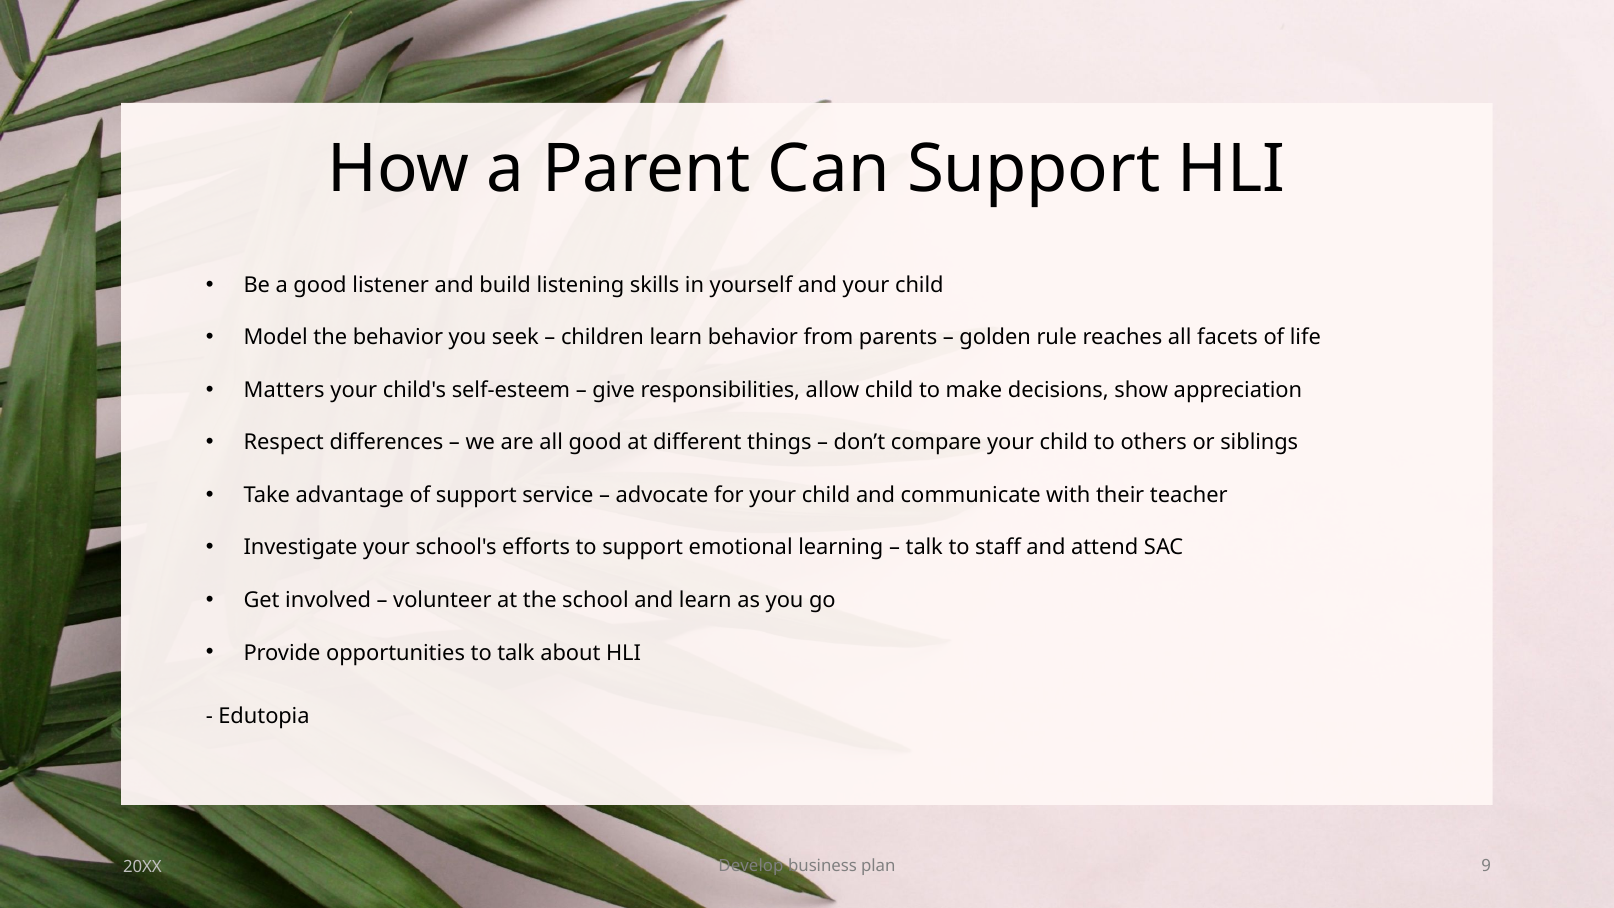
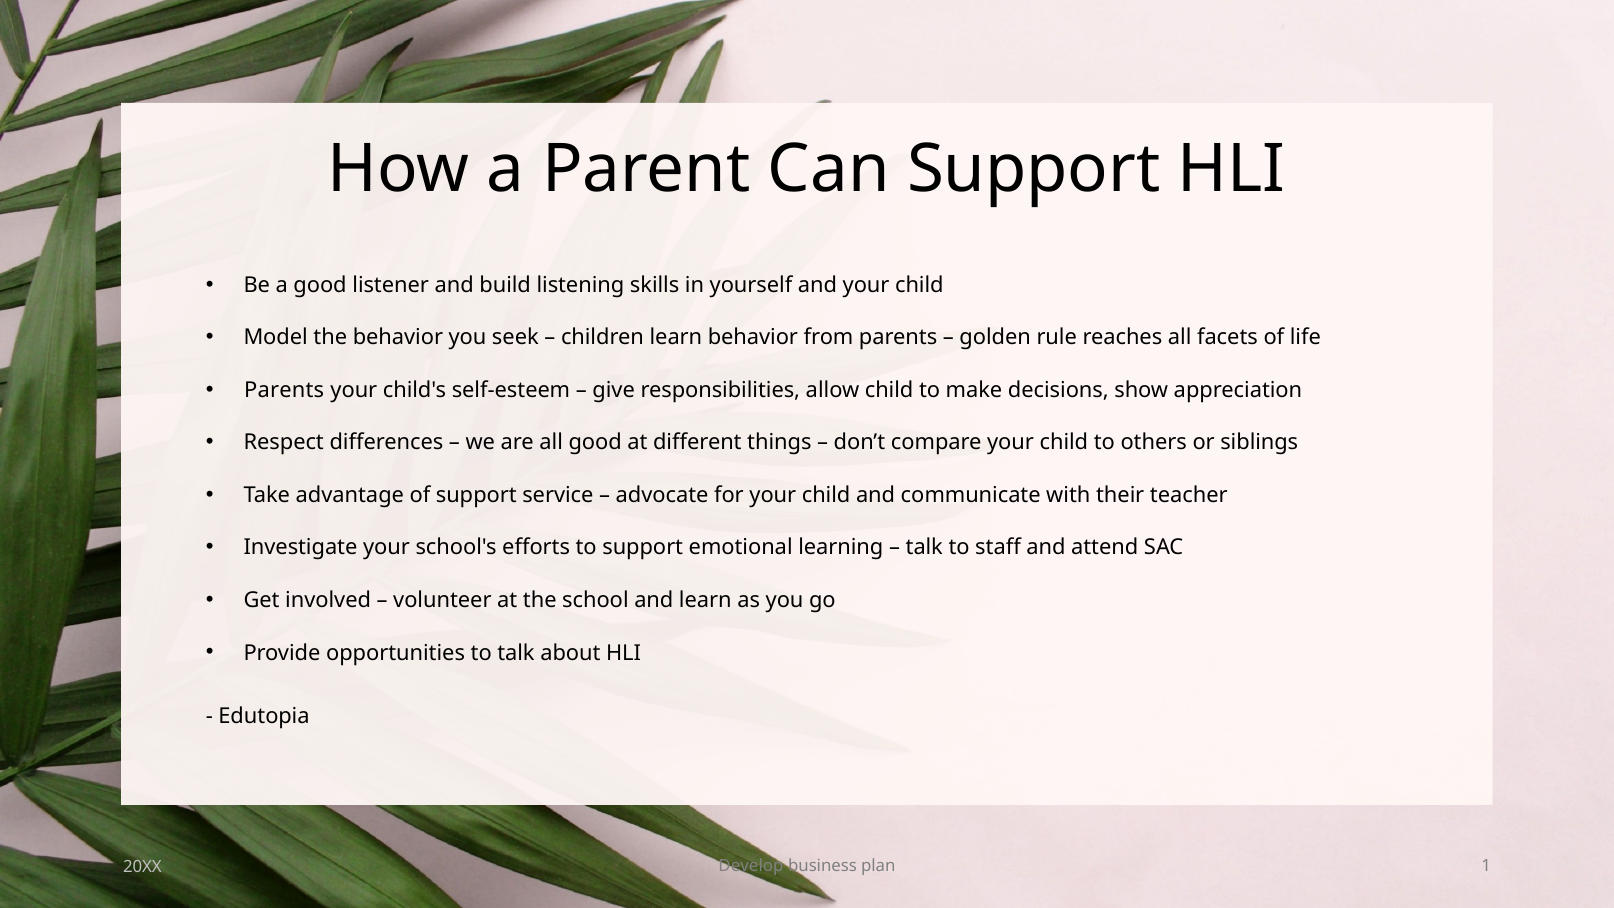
Matters: Matters -> Parents (284, 390)
9: 9 -> 1 (1486, 865)
